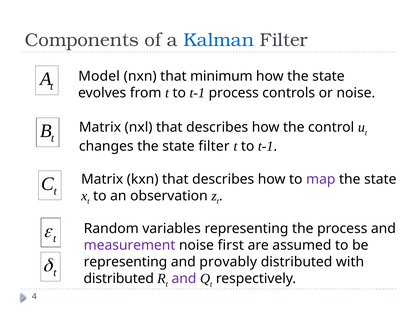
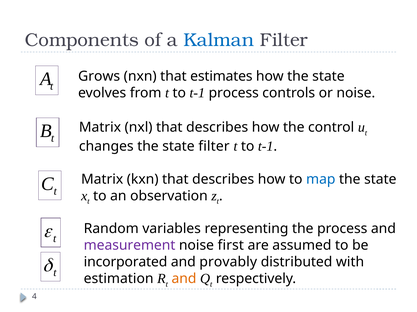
Model: Model -> Grows (99, 76)
minimum: minimum -> estimates (221, 76)
map colour: purple -> blue (321, 180)
representing: representing -> incorporated (126, 263)
distributed: distributed -> estimation (119, 279)
and colour: purple -> orange (184, 279)
